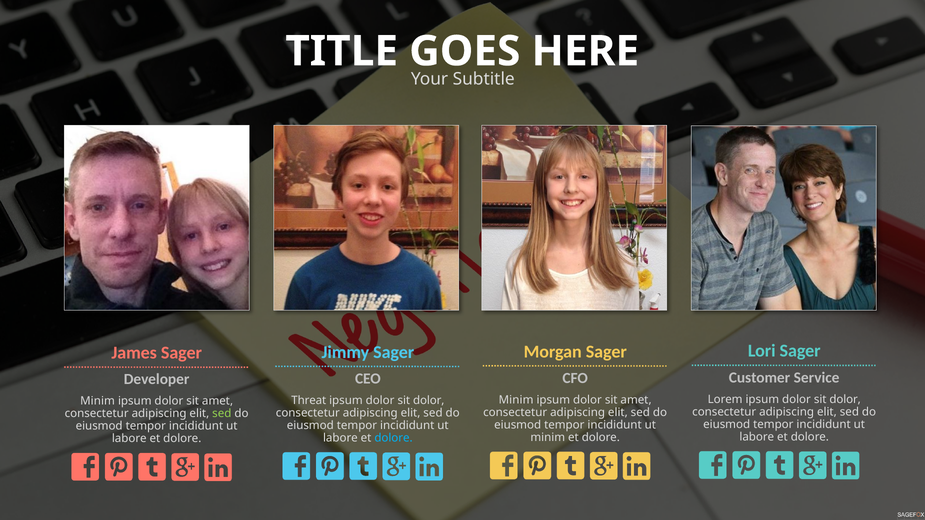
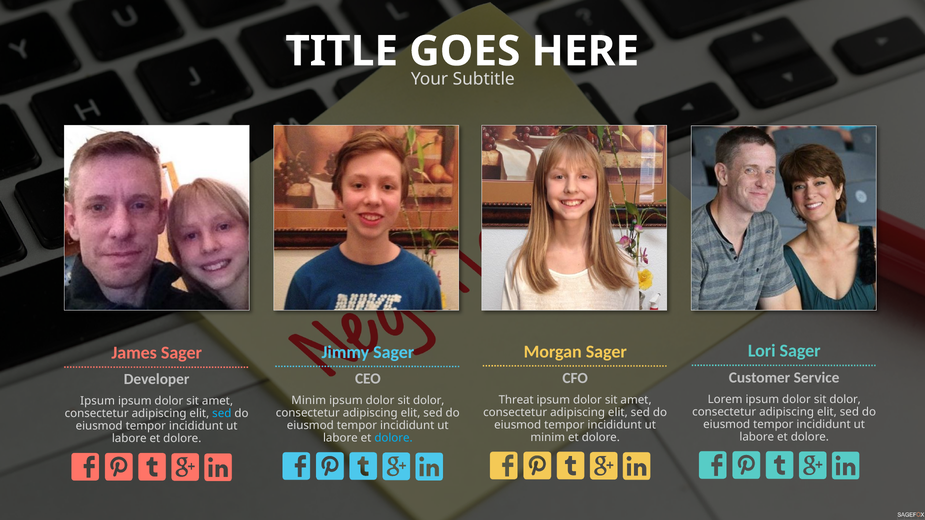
Minim: Minim -> Threat (516, 400)
Threat: Threat -> Minim (309, 401)
Minim: Minim -> Ipsum (98, 401)
sed colour: light green -> light blue (222, 414)
